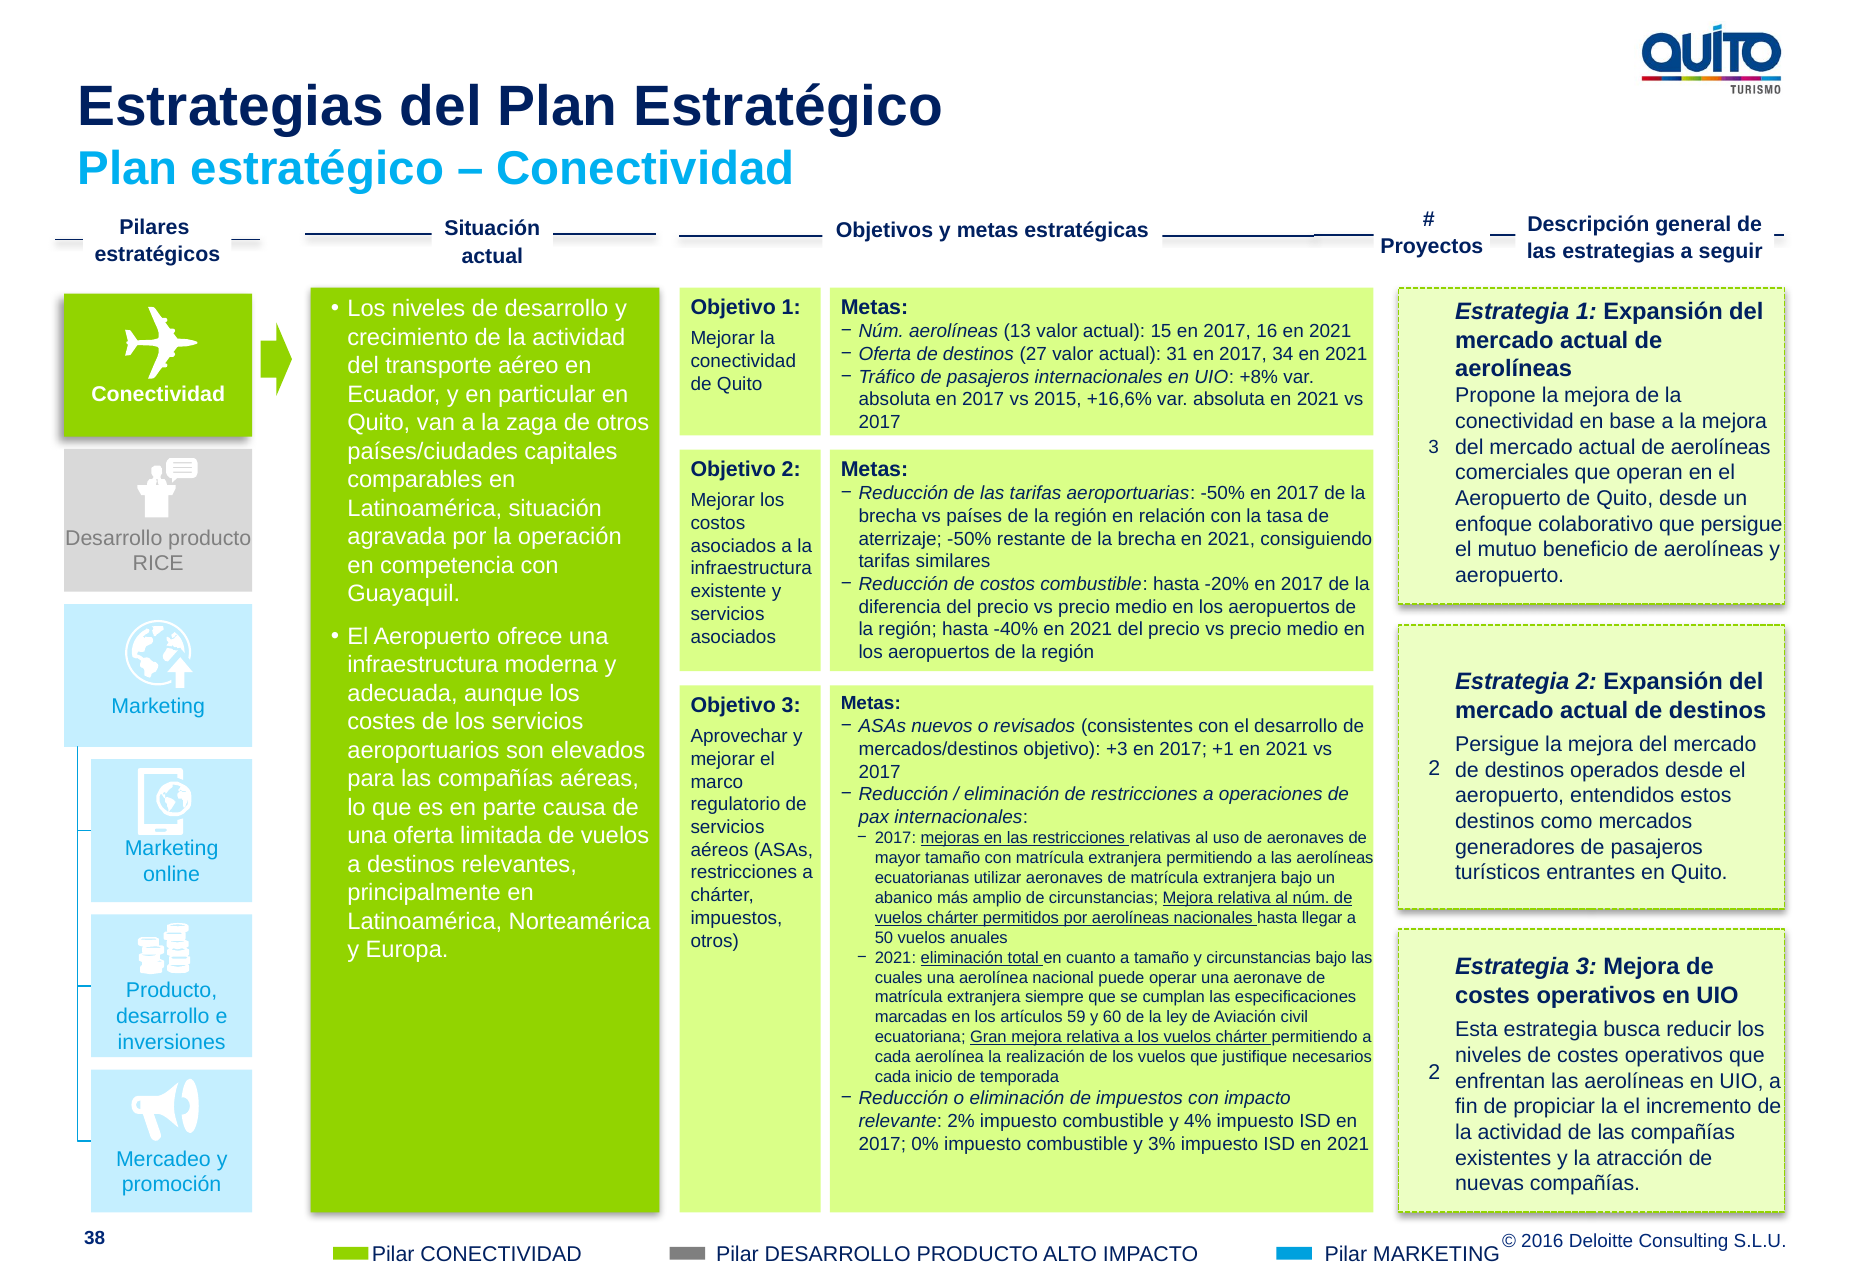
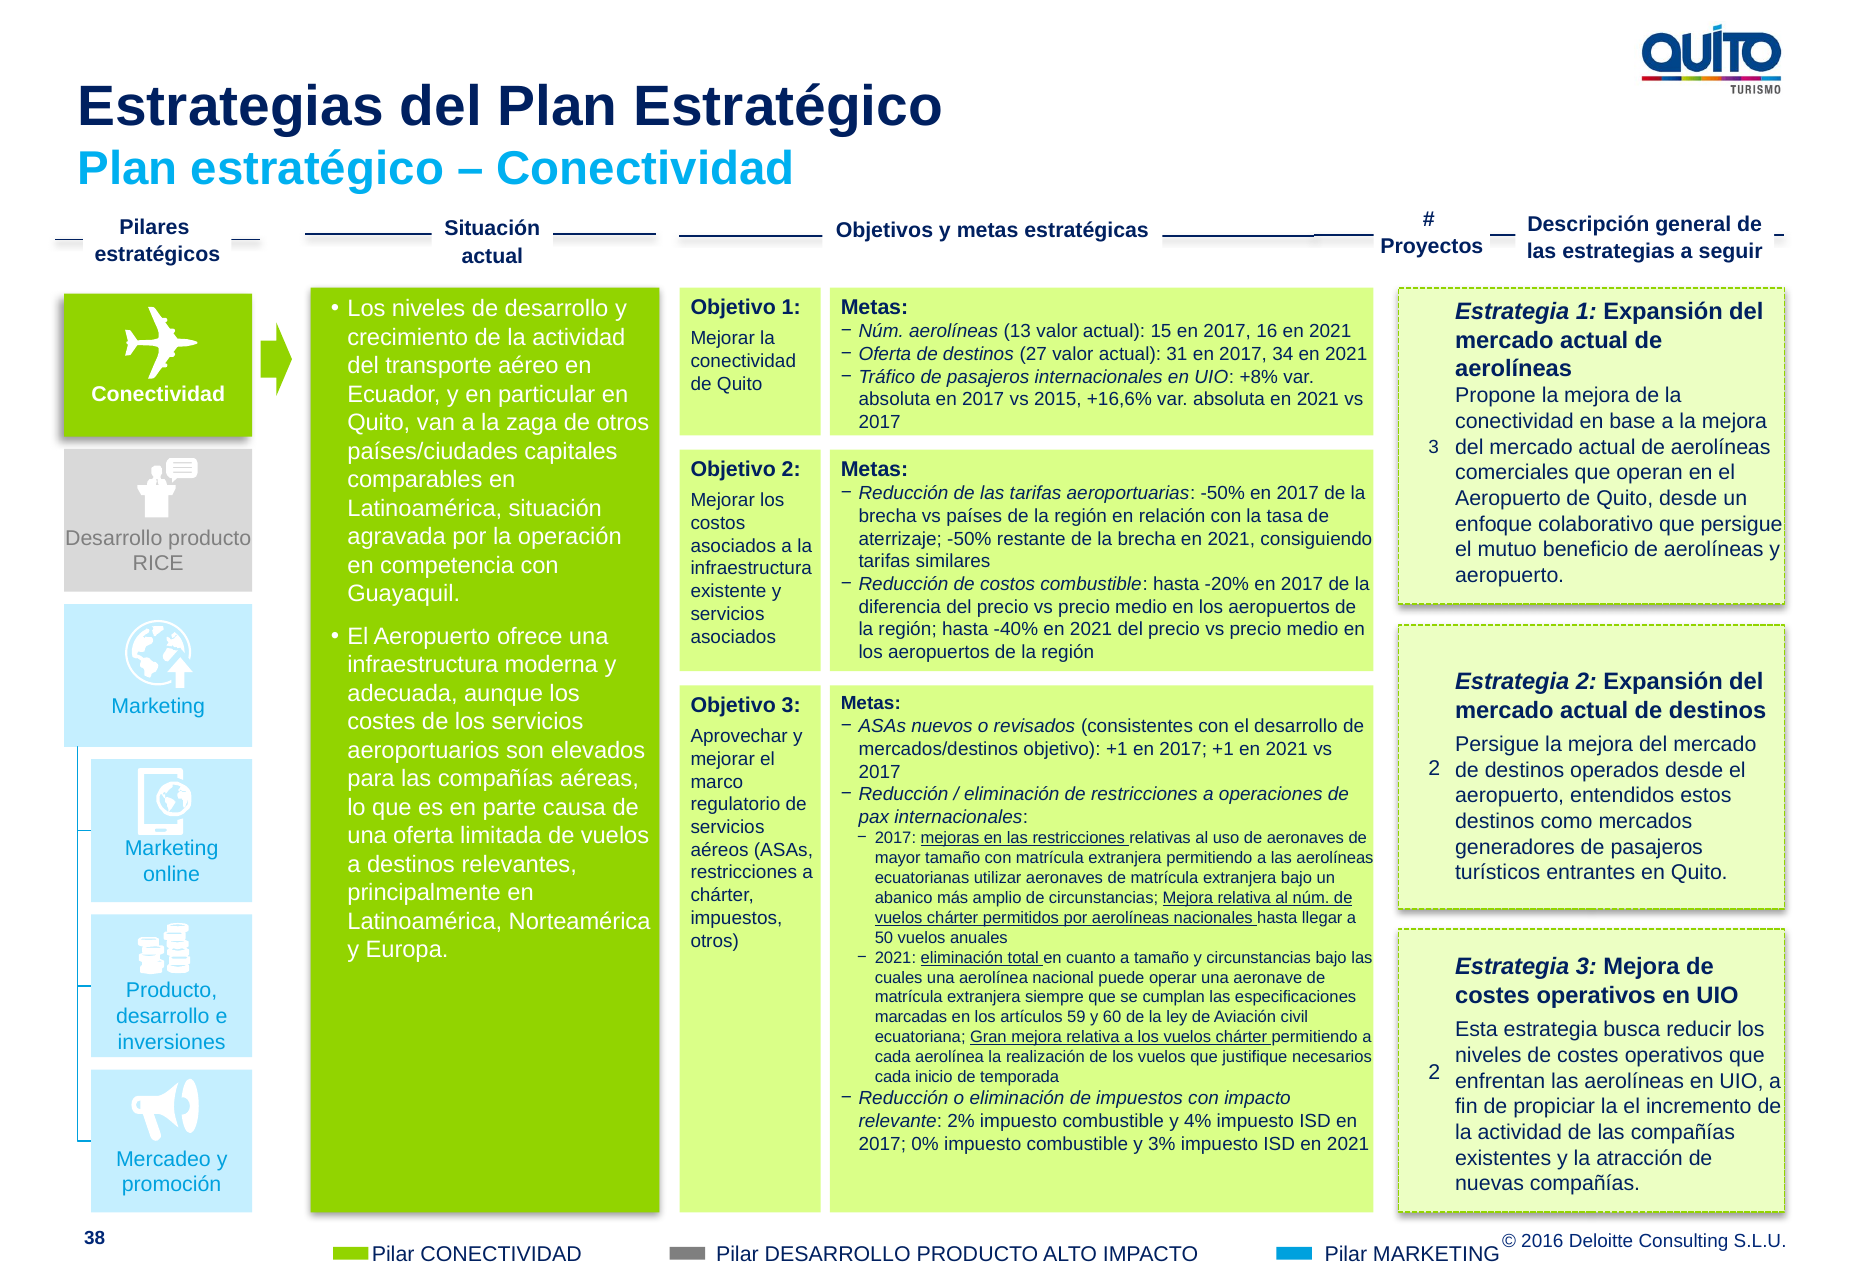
objetivo +3: +3 -> +1 (1117, 749)
